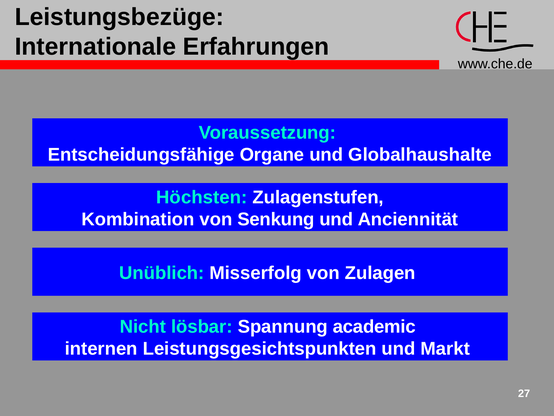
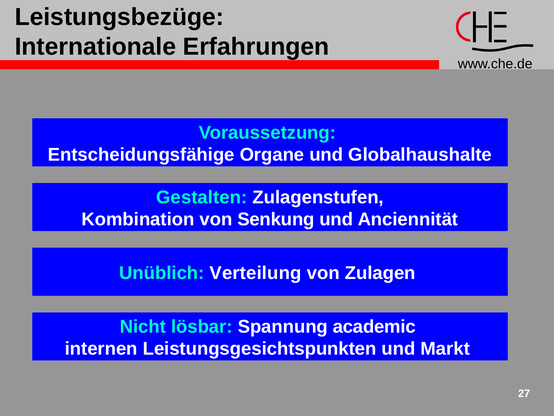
Höchsten: Höchsten -> Gestalten (202, 197)
Misserfolg: Misserfolg -> Verteilung (256, 273)
